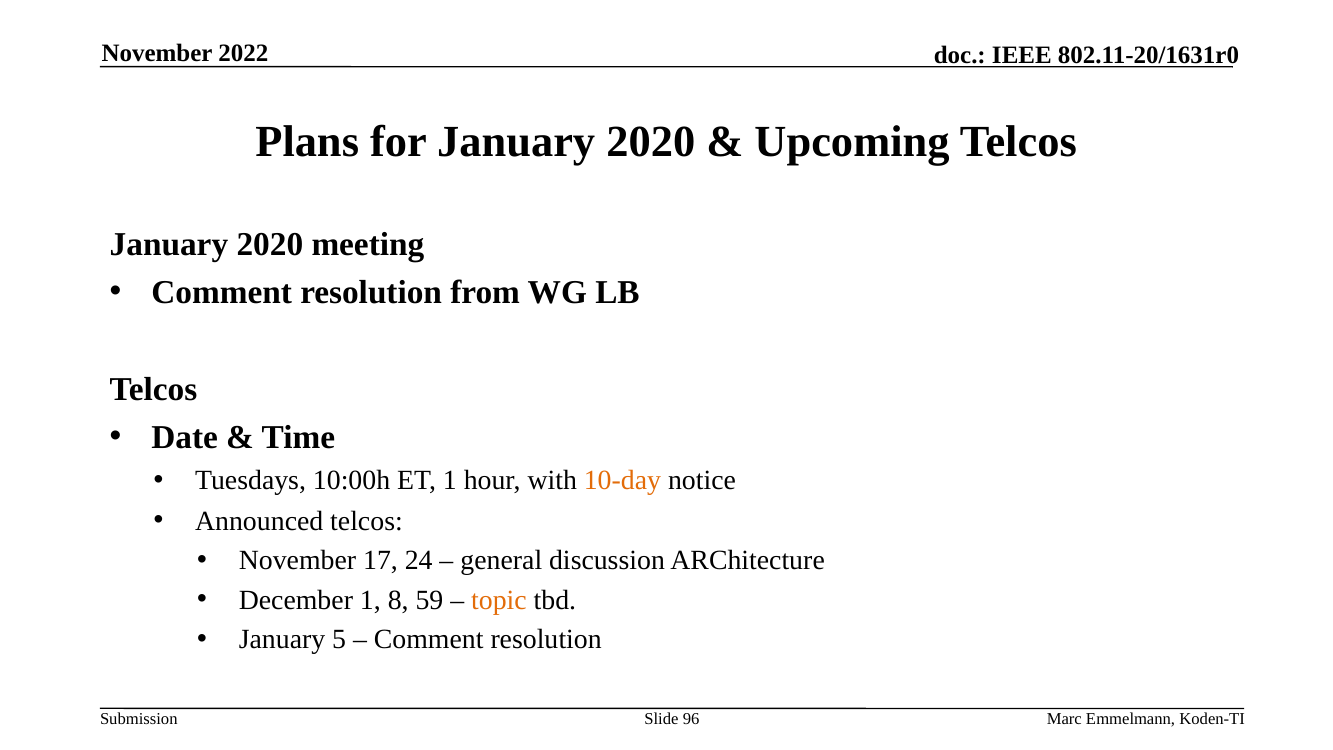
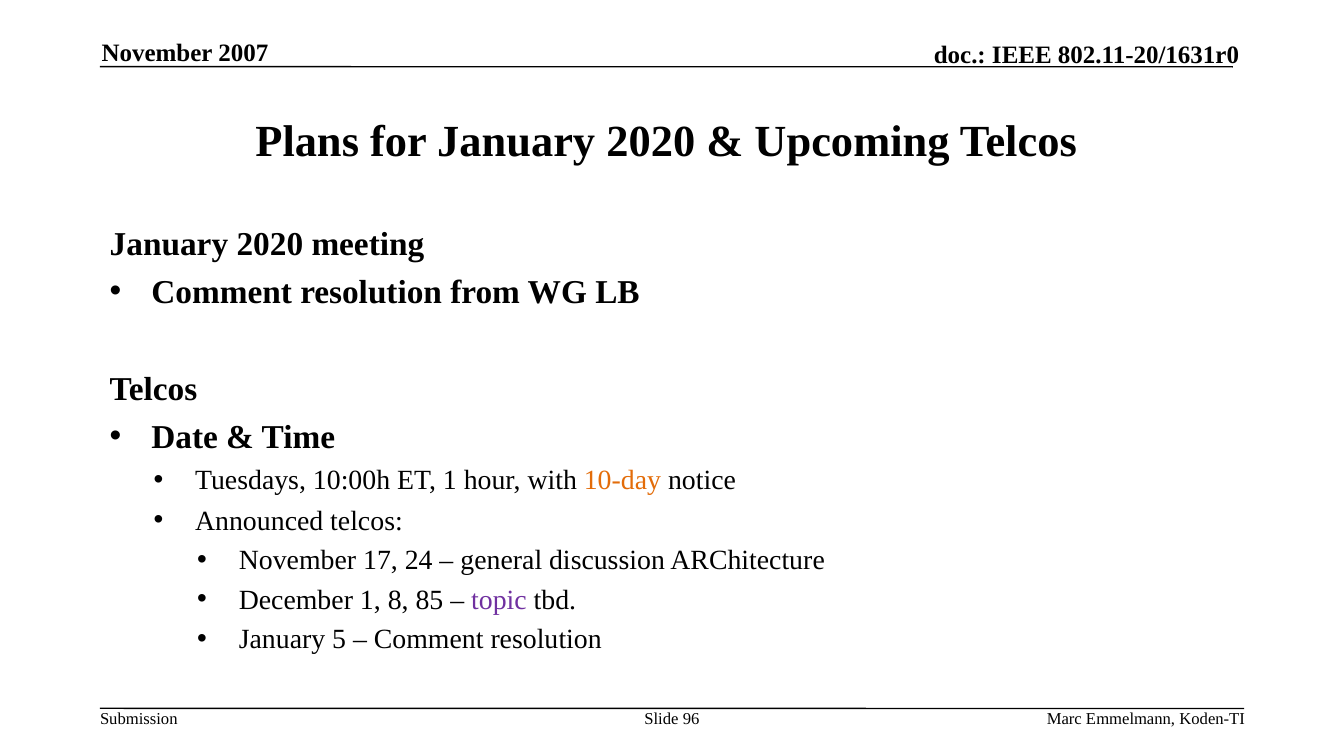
2022: 2022 -> 2007 (243, 53)
59: 59 -> 85 (429, 600)
topic colour: orange -> purple (499, 600)
